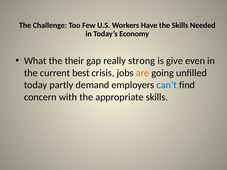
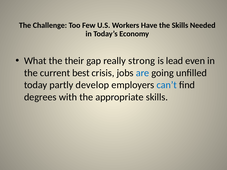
give: give -> lead (175, 61)
are colour: orange -> blue (143, 73)
demand: demand -> develop (92, 85)
concern: concern -> degrees (40, 97)
